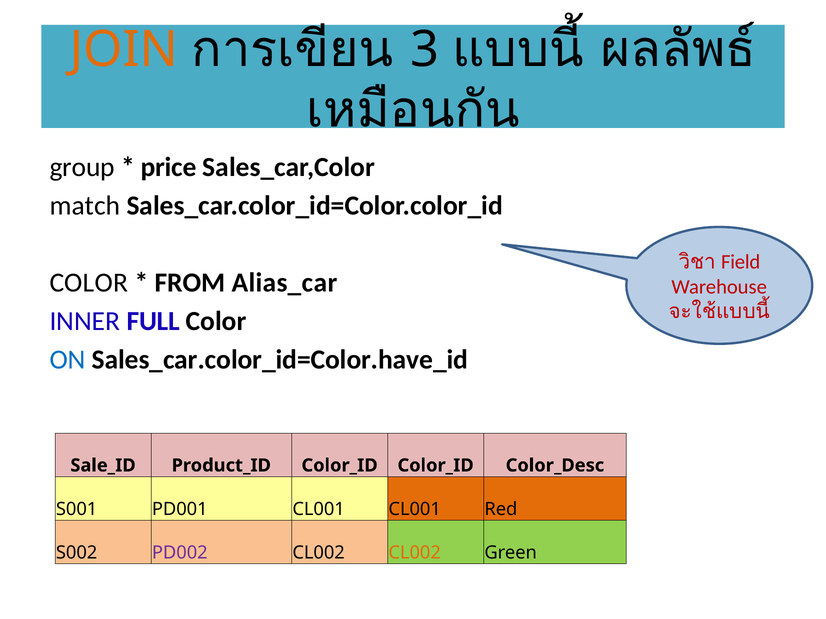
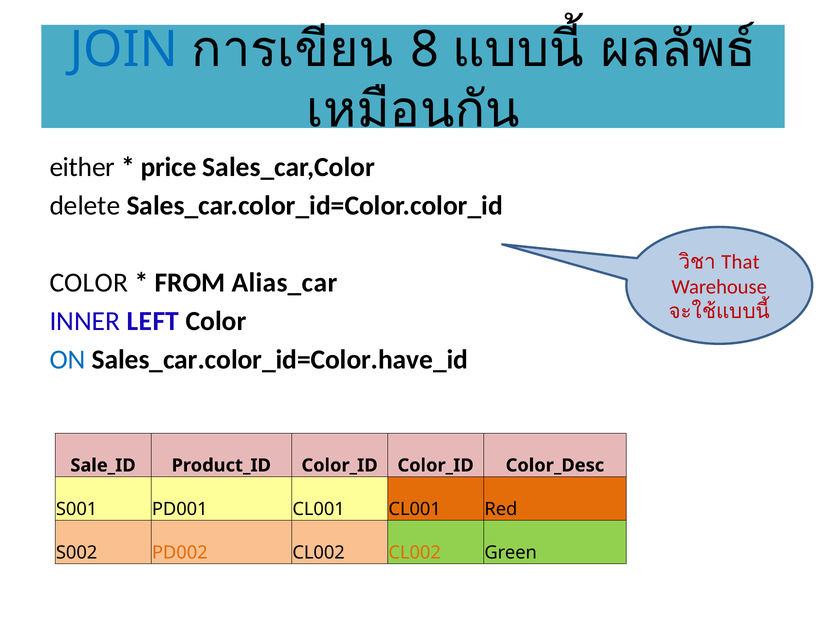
JOIN colour: orange -> blue (124, 50)
3: 3 -> 8 (425, 50)
group: group -> either (82, 167)
match: match -> delete (85, 206)
Field: Field -> That (740, 262)
FULL: FULL -> LEFT (153, 321)
PD002 colour: purple -> orange (180, 553)
